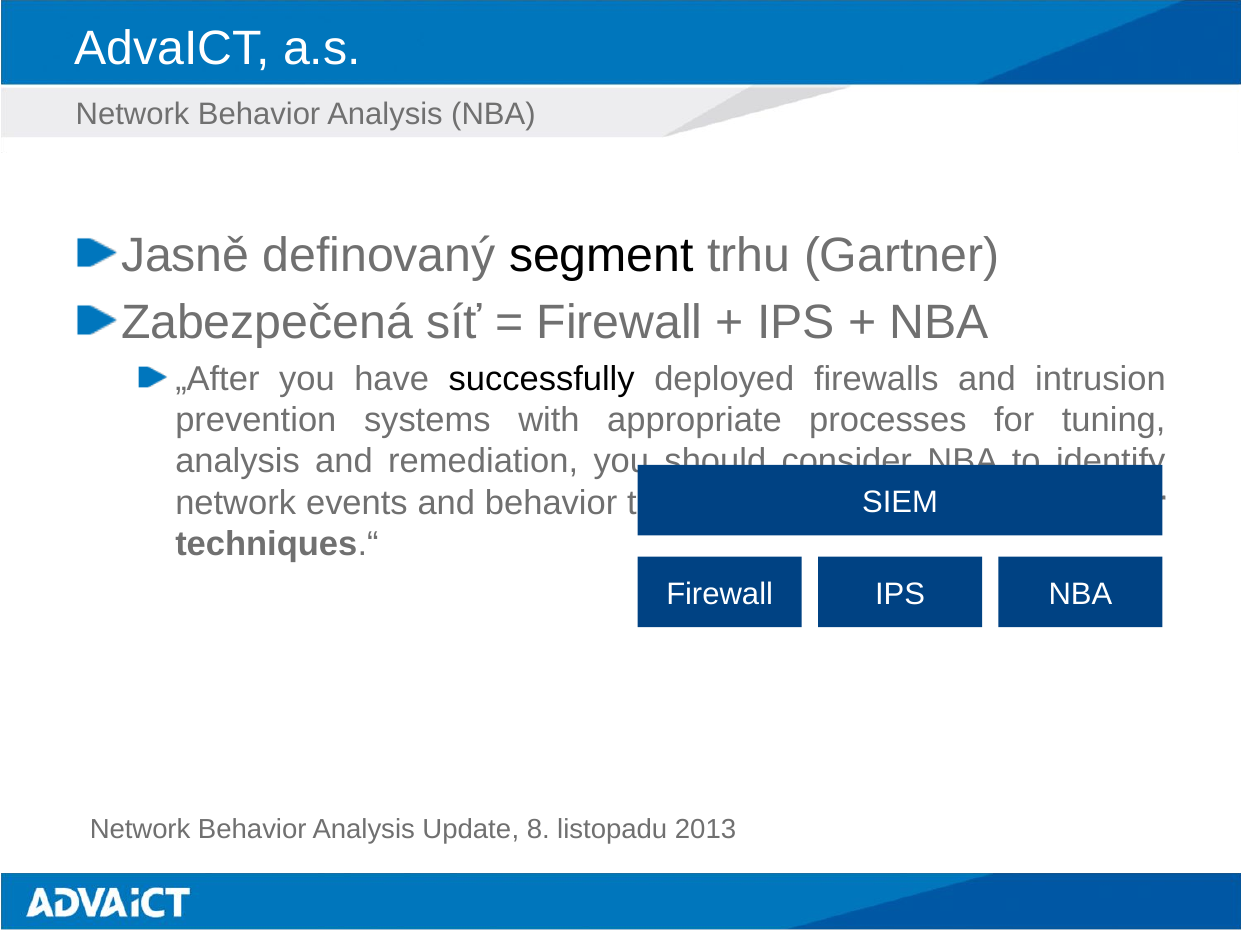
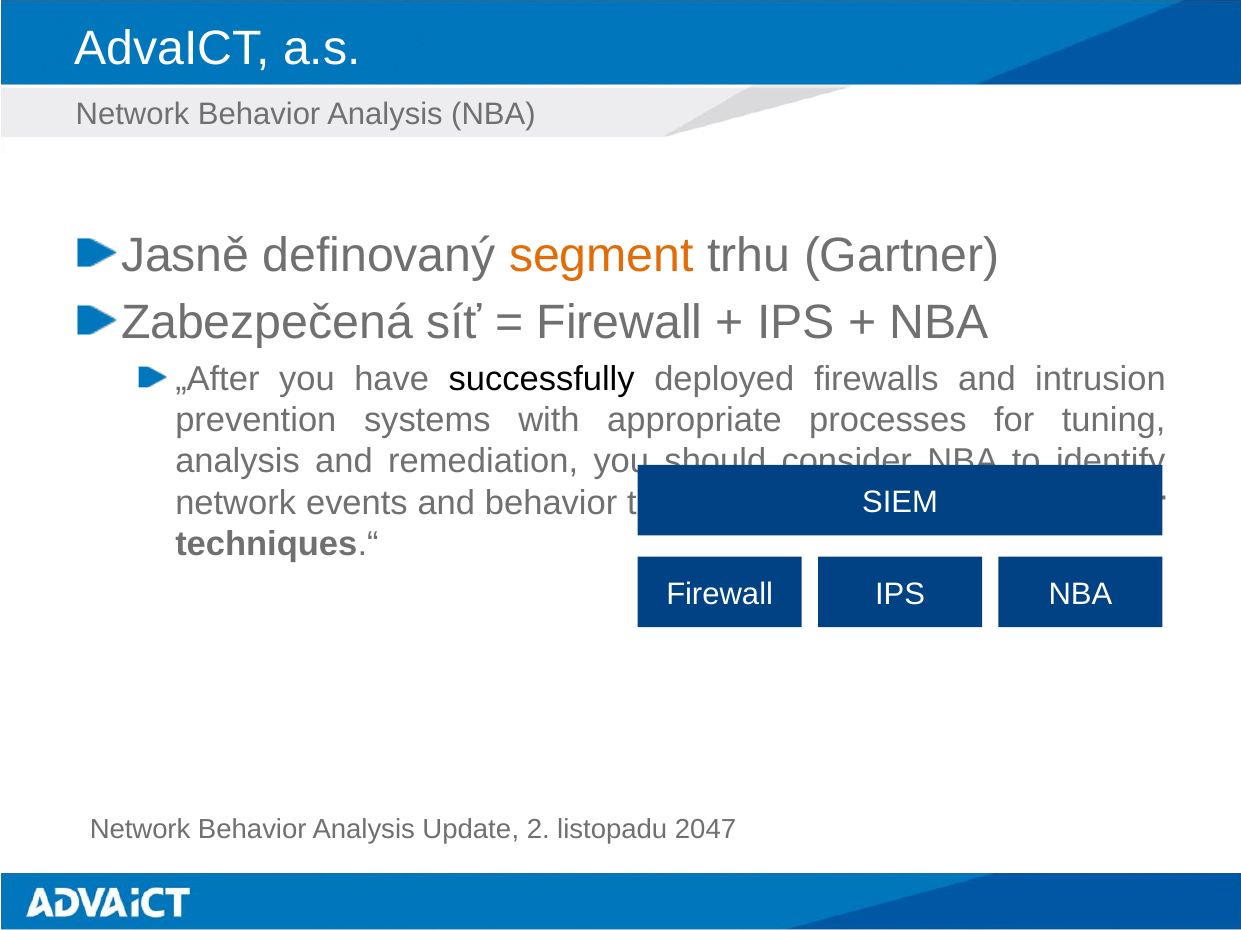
segment colour: black -> orange (601, 256)
8: 8 -> 2 (538, 830)
2013: 2013 -> 2047 (706, 830)
